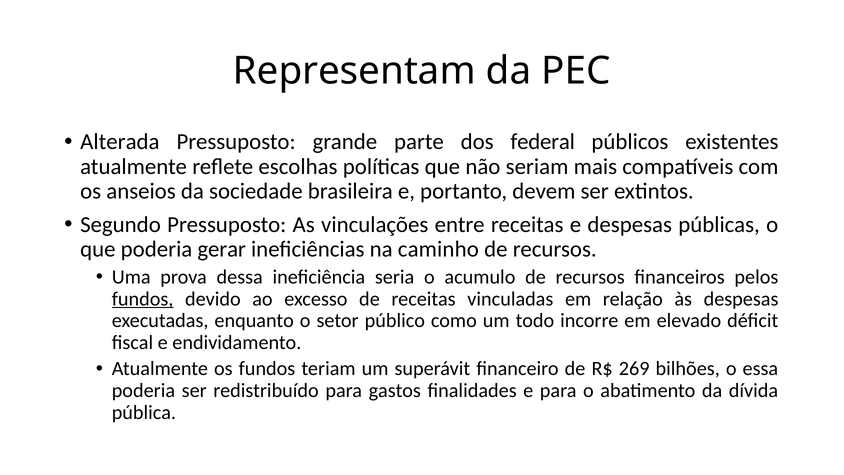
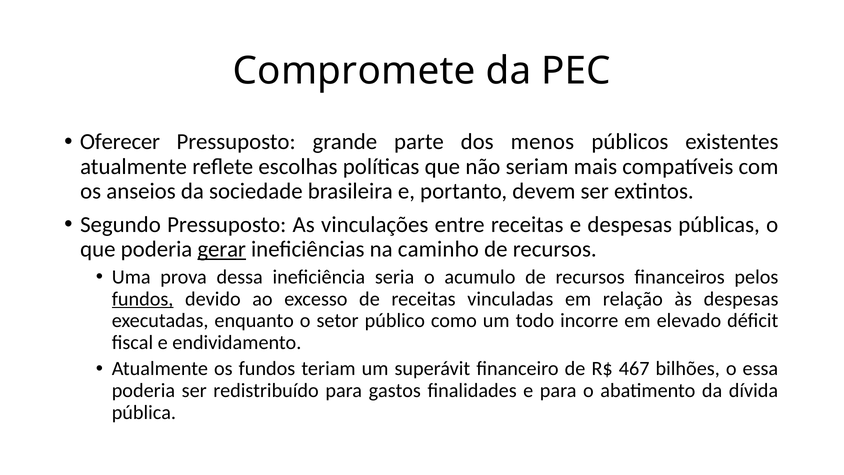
Representam: Representam -> Compromete (354, 71)
Alterada: Alterada -> Oferecer (120, 142)
federal: federal -> menos (542, 142)
gerar underline: none -> present (222, 249)
269: 269 -> 467 (634, 369)
